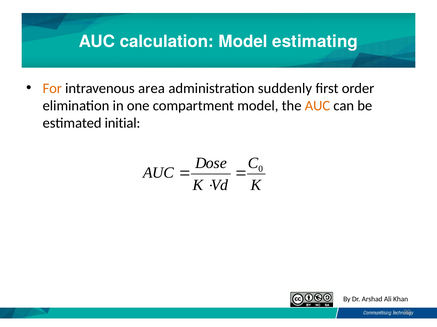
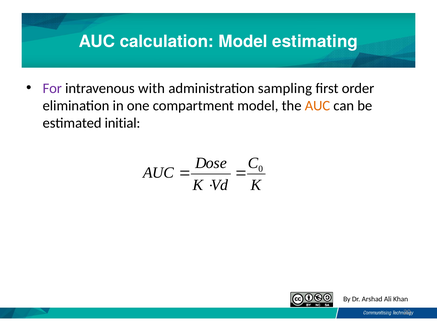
For colour: orange -> purple (52, 88)
area: area -> with (152, 88)
suddenly: suddenly -> sampling (285, 88)
